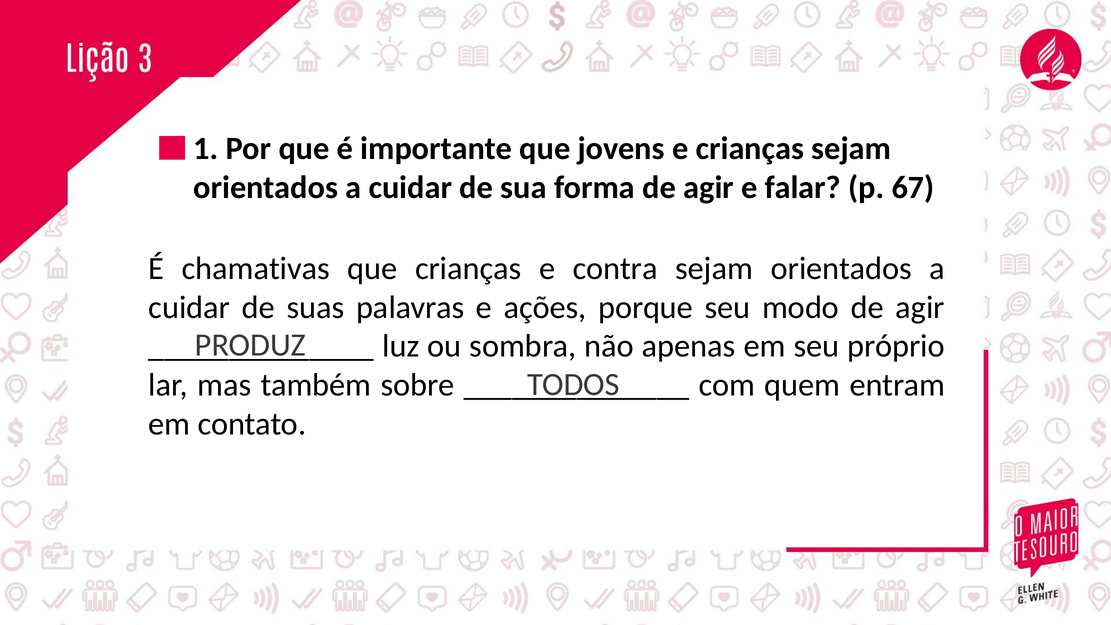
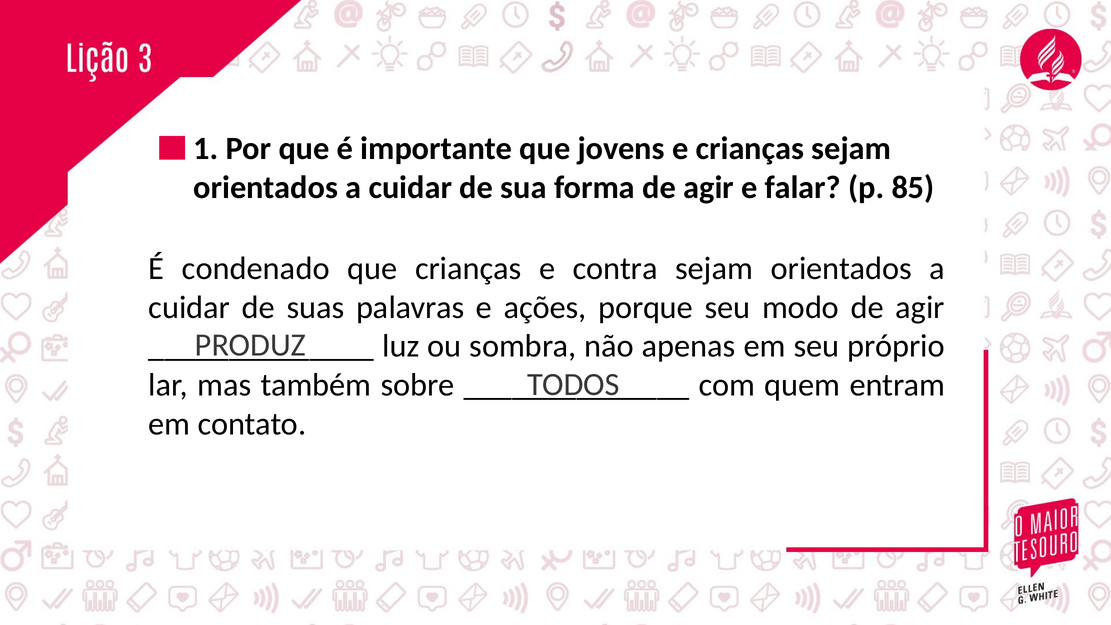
67: 67 -> 85 (913, 188)
chamativas: chamativas -> condenado (256, 268)
